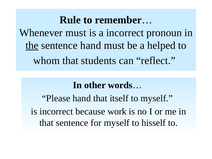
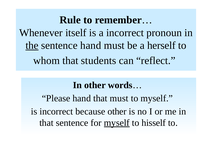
Whenever must: must -> itself (76, 33)
helped: helped -> herself (161, 45)
that itself: itself -> must (119, 98)
because work: work -> other (117, 111)
myself underline: none -> present (117, 123)
